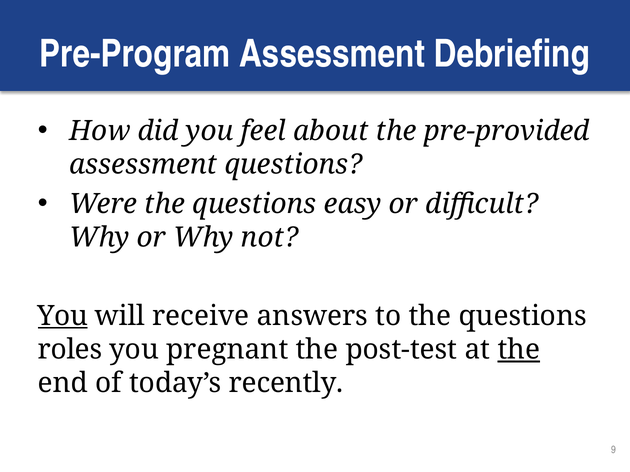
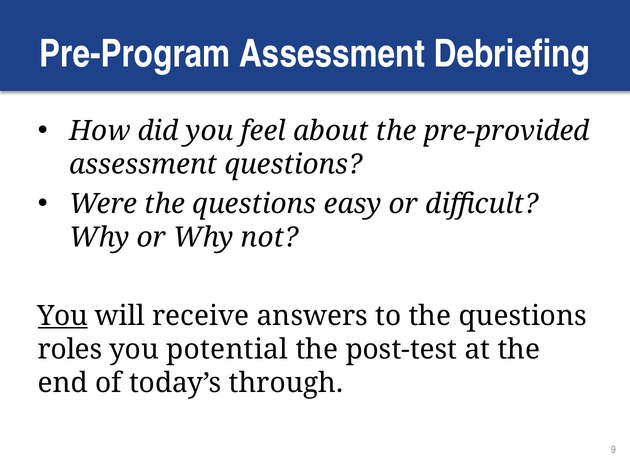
pregnant: pregnant -> potential (227, 350)
the underline: present -> none (519, 350)
recently: recently -> through (286, 383)
